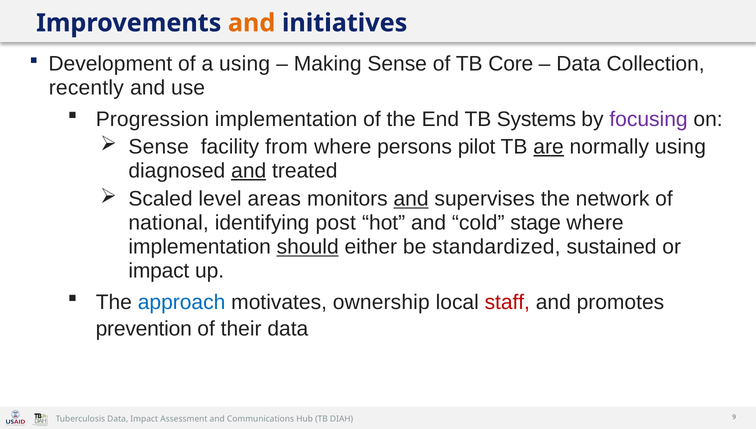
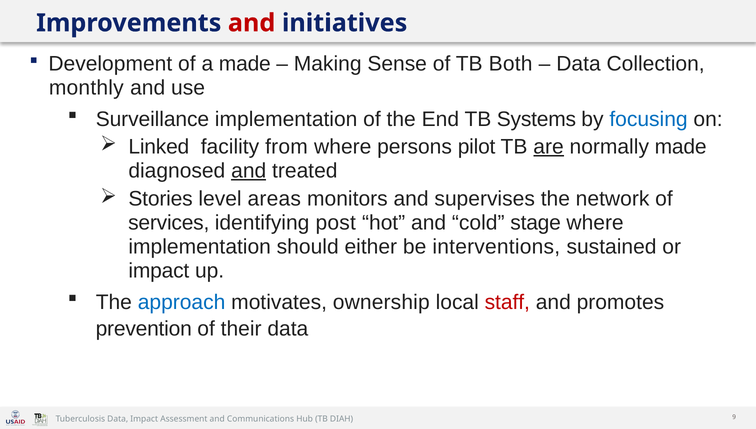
and colour: orange -> red (252, 23)
a using: using -> made (245, 64)
Core: Core -> Both (511, 64)
recently: recently -> monthly (86, 88)
Progression: Progression -> Surveillance (152, 119)
focusing colour: purple -> blue (649, 119)
Sense: Sense -> Linked (159, 147)
normally using: using -> made (681, 147)
Scaled: Scaled -> Stories (161, 199)
and underline: present -> none (411, 199)
national: national -> services (169, 223)
should underline: present -> none (308, 247)
standardized: standardized -> interventions (496, 247)
